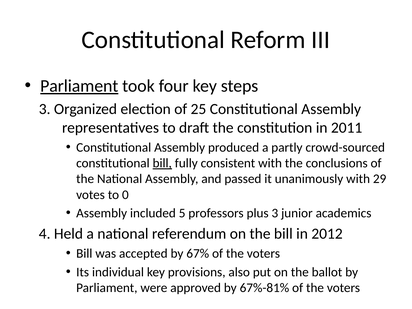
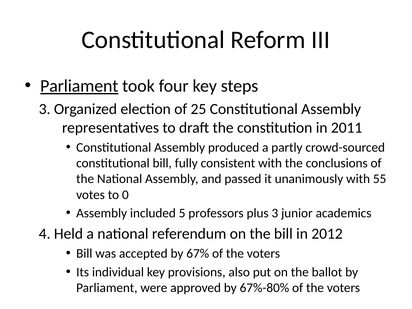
bill underline: present -> none (162, 163)
29: 29 -> 55 (380, 179)
67%-81%: 67%-81% -> 67%-80% (264, 288)
